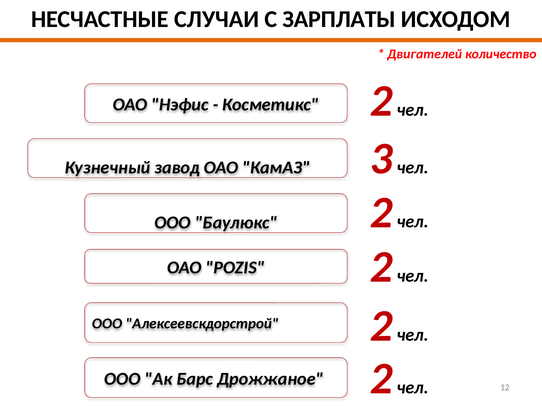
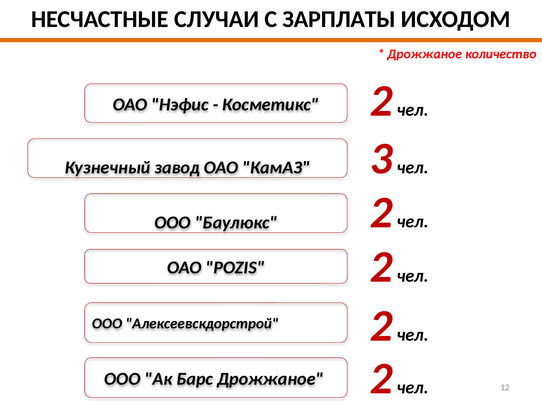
Двигателей: Двигателей -> Дрожжаное (425, 54)
